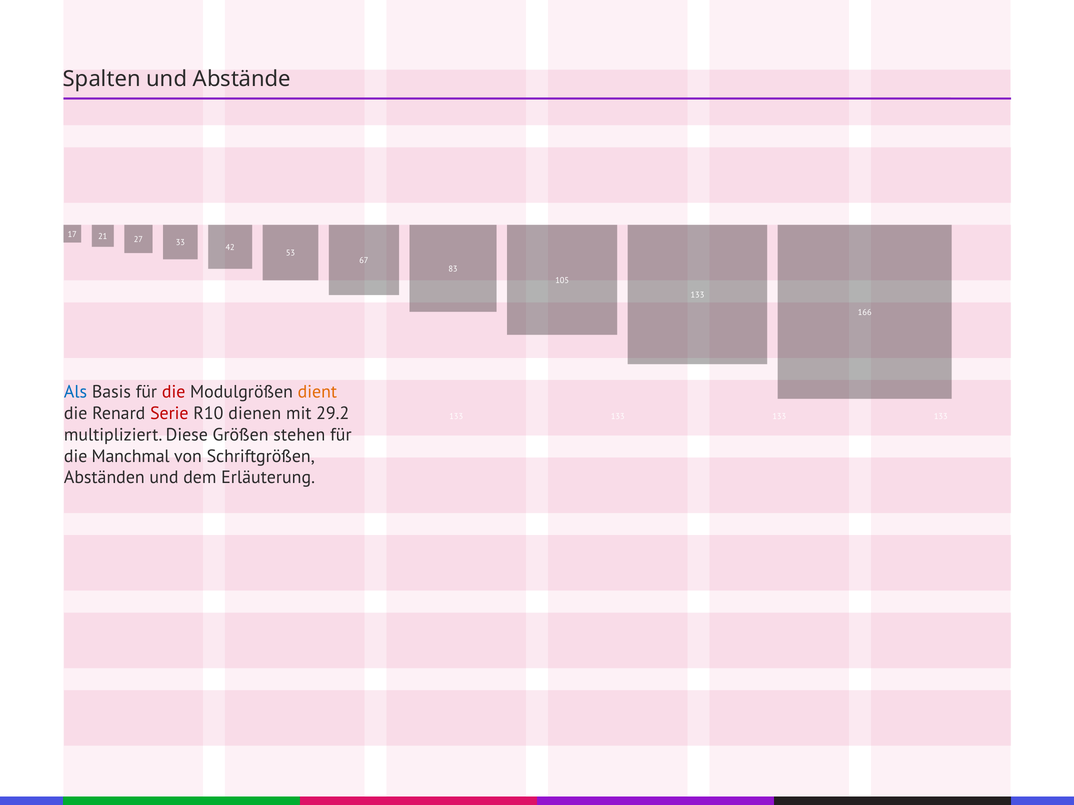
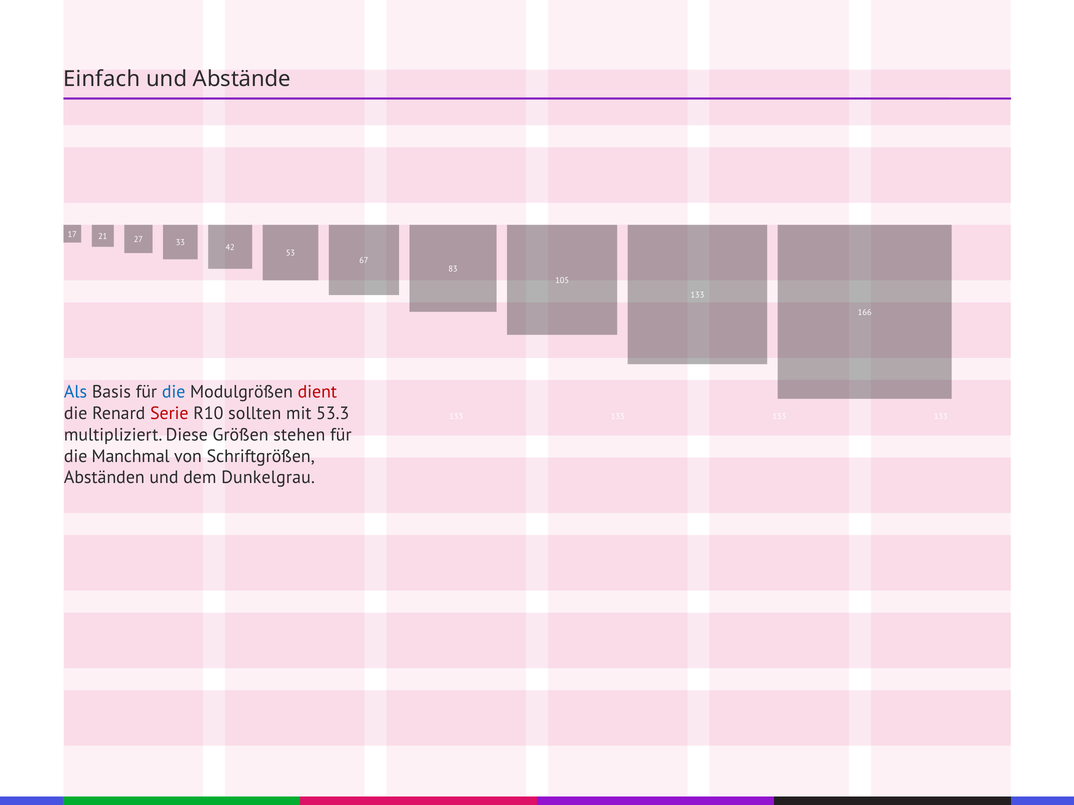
Spalten: Spalten -> Einfach (102, 79)
die colour: red -> blue (174, 392)
dient colour: orange -> red (317, 392)
dienen: dienen -> sollten (255, 414)
29.2: 29.2 -> 53.3 (333, 414)
Erläuterung: Erläuterung -> Dunkelgrau (268, 478)
